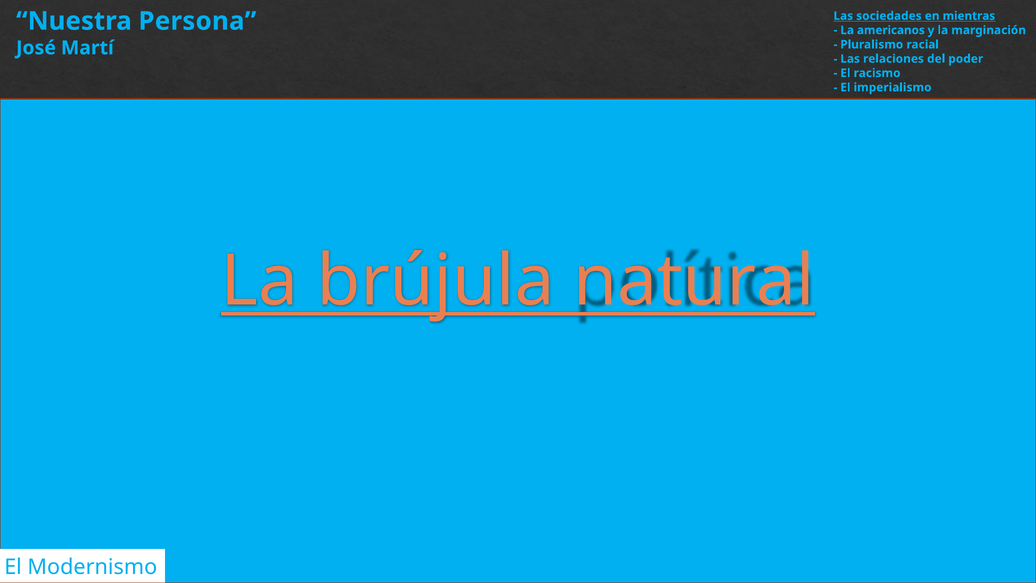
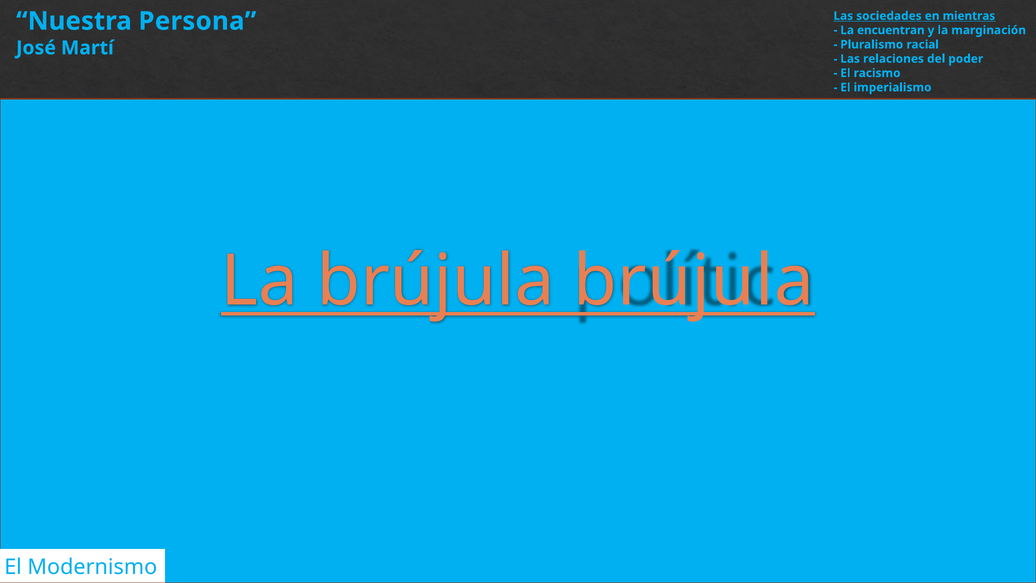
americanos: americanos -> encuentran (891, 30)
brújula natural: natural -> brújula (694, 281)
